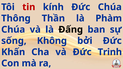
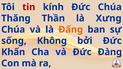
Thông: Thông -> Thăng (16, 18)
Phàm: Phàm -> Xưng (109, 18)
Đấng colour: black -> orange (71, 30)
Trinh: Trinh -> Đàng (110, 52)
